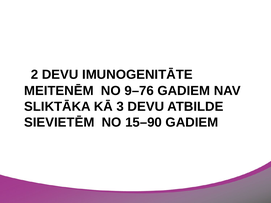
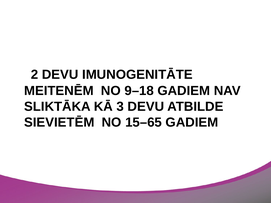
9–76: 9–76 -> 9–18 (139, 91)
15–90: 15–90 -> 15–65 (144, 122)
